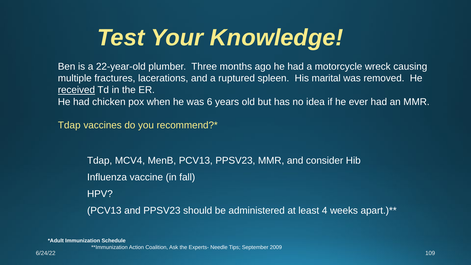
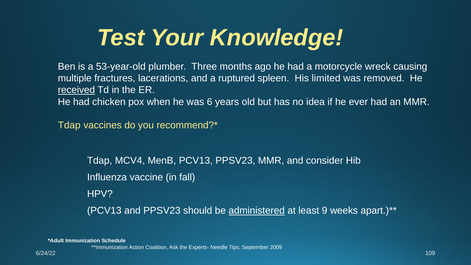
22-year-old: 22-year-old -> 53-year-old (121, 66)
marital: marital -> limited (326, 78)
administered underline: none -> present (257, 211)
4: 4 -> 9 (325, 211)
